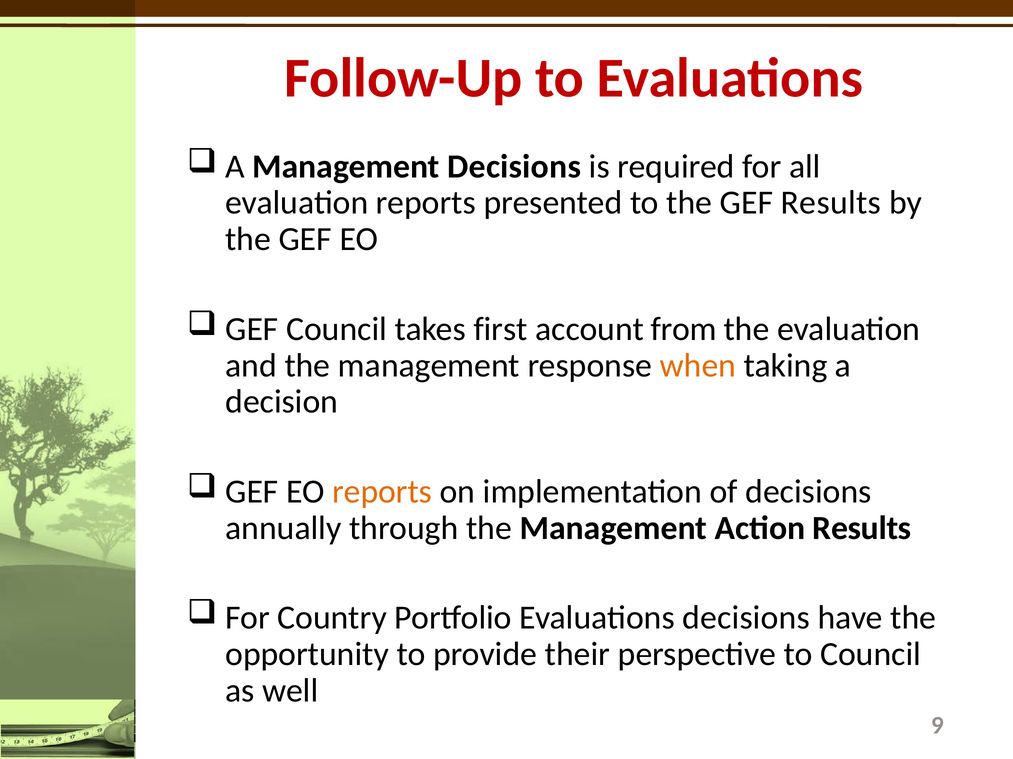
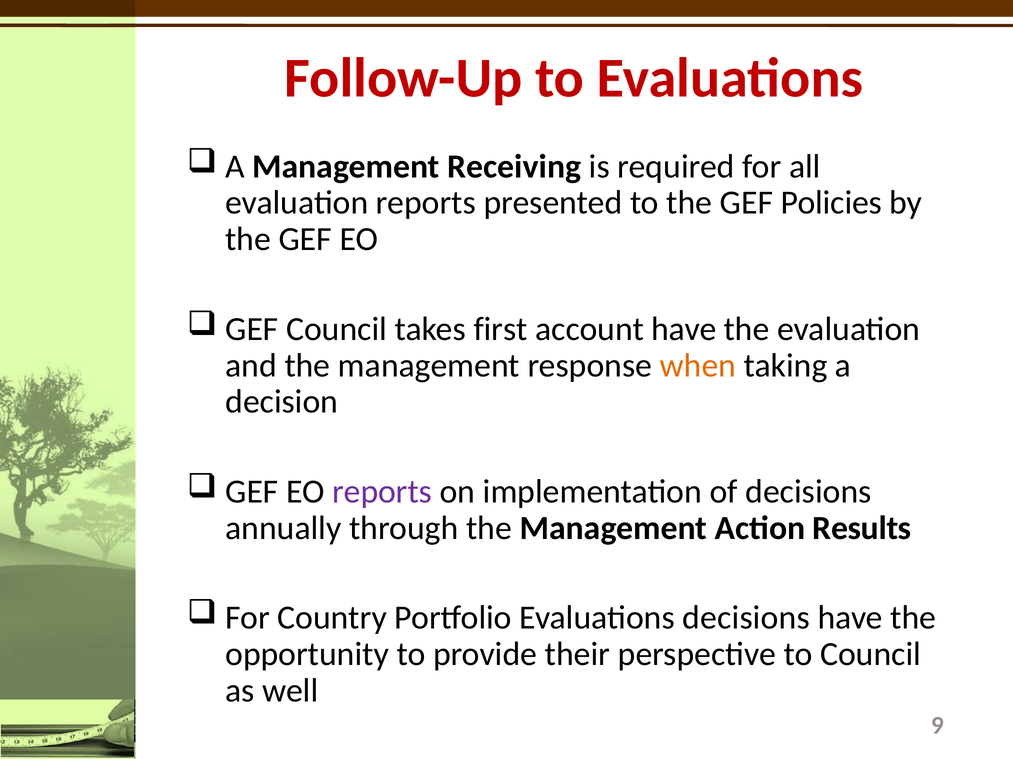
Management Decisions: Decisions -> Receiving (514, 167)
GEF Results: Results -> Policies (831, 203)
account from: from -> have (684, 329)
reports colour: orange -> purple (382, 492)
